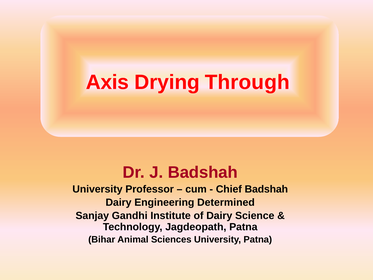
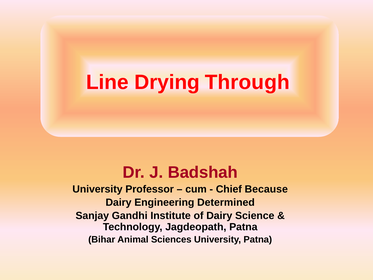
Axis: Axis -> Line (107, 82)
Chief Badshah: Badshah -> Because (266, 189)
